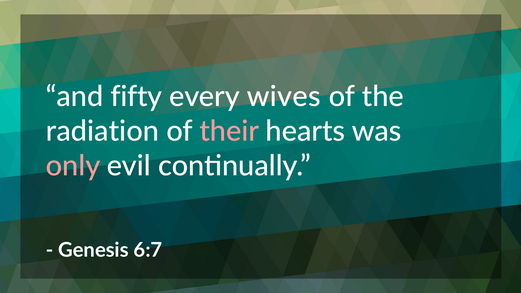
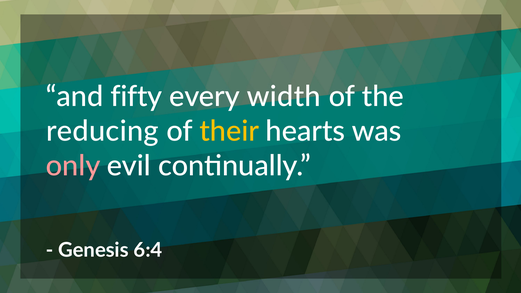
wives: wives -> width (284, 97)
radiation: radiation -> reducing (102, 131)
their colour: pink -> yellow (229, 131)
6:7: 6:7 -> 6:4 (148, 250)
